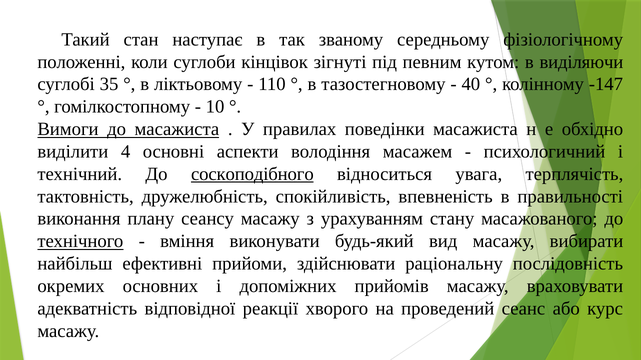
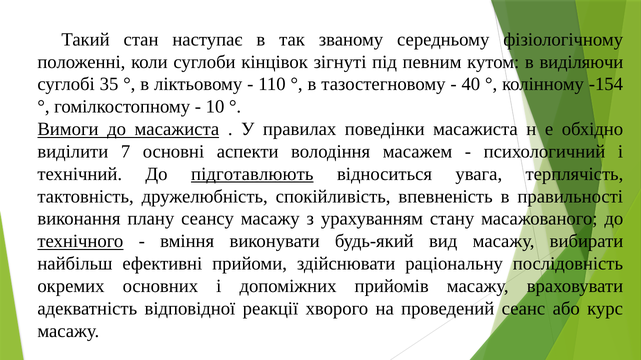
-147: -147 -> -154 (606, 84)
4: 4 -> 7 (126, 152)
соскоподібного: соскоподібного -> підготавлюють (252, 174)
